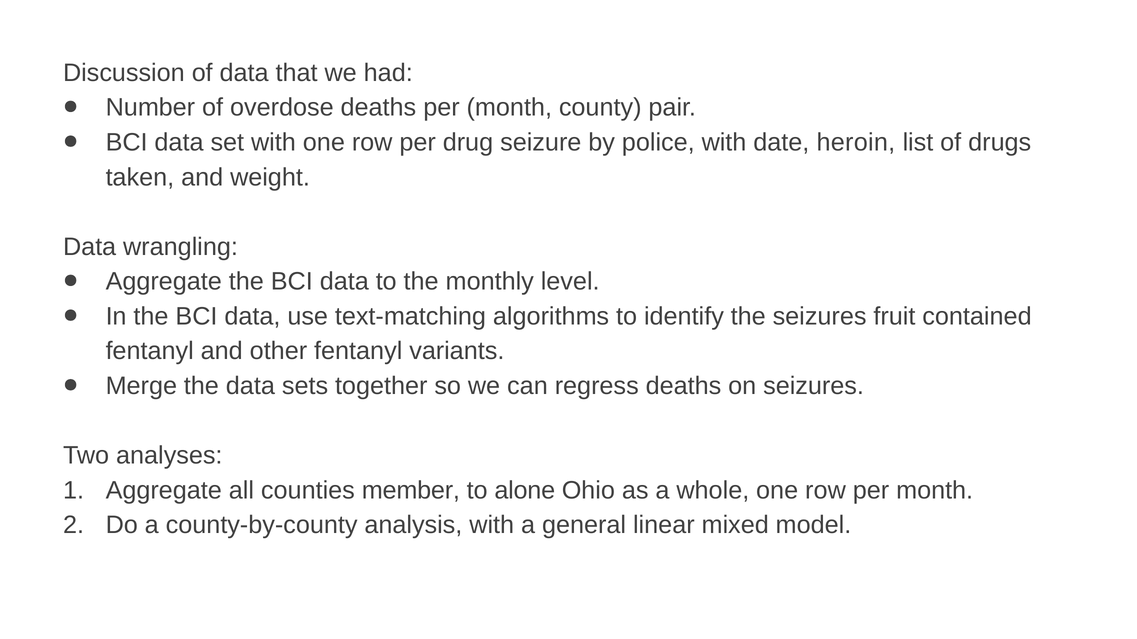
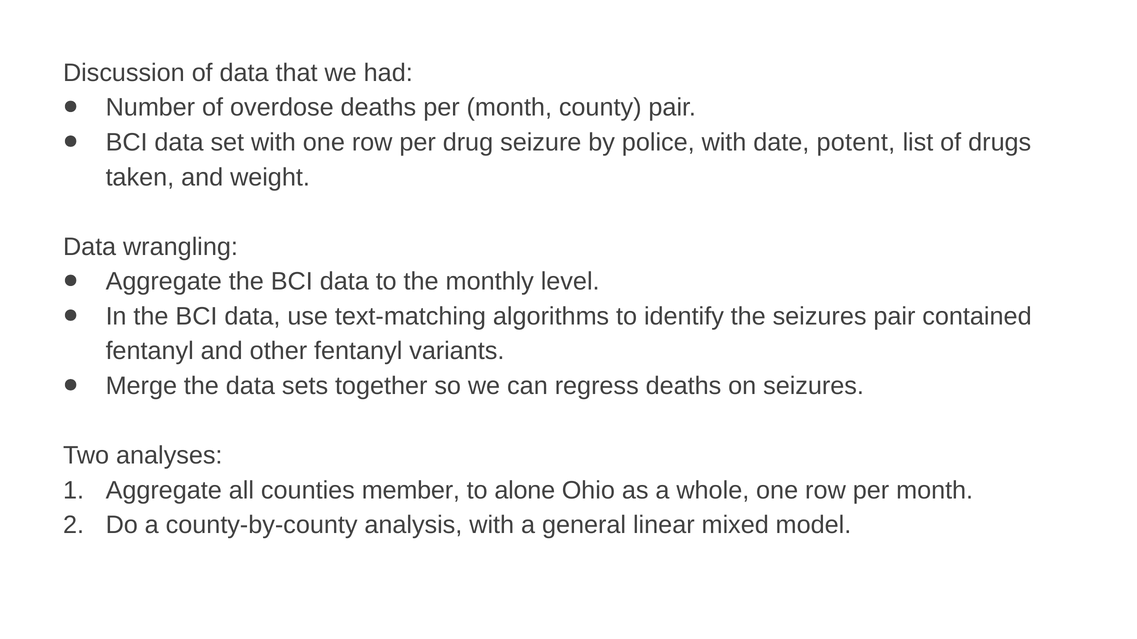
heroin: heroin -> potent (856, 143)
seizures fruit: fruit -> pair (894, 317)
